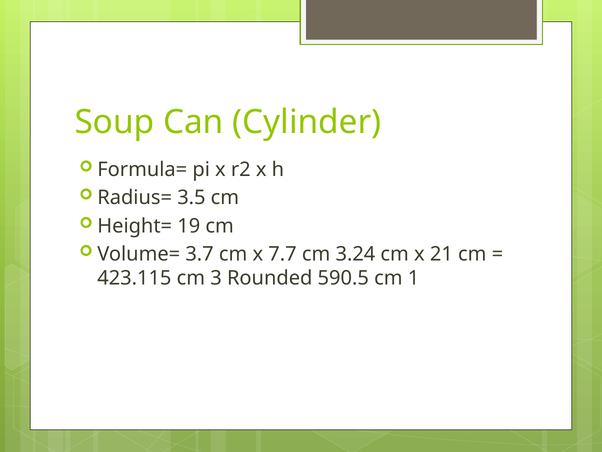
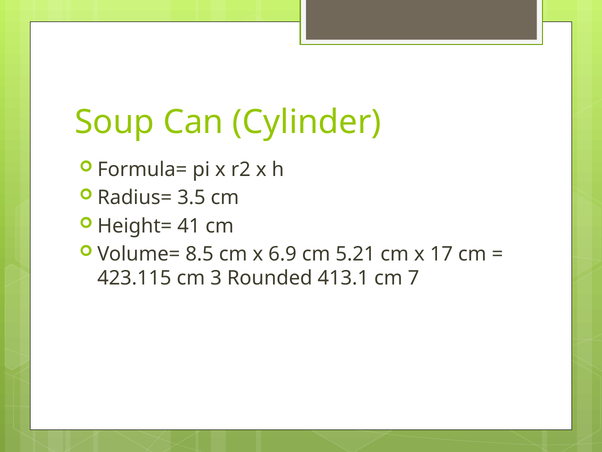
19: 19 -> 41 (189, 226)
3.7: 3.7 -> 8.5 (200, 254)
7.7: 7.7 -> 6.9 (283, 254)
3.24: 3.24 -> 5.21 (355, 254)
21: 21 -> 17 (441, 254)
590.5: 590.5 -> 413.1 (343, 278)
1: 1 -> 7 (414, 278)
